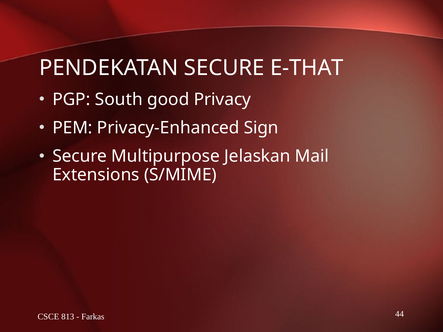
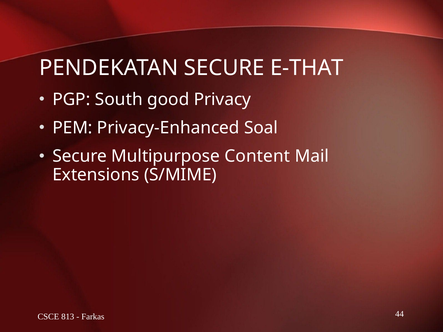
Sign: Sign -> Soal (261, 128)
Jelaskan: Jelaskan -> Content (257, 156)
